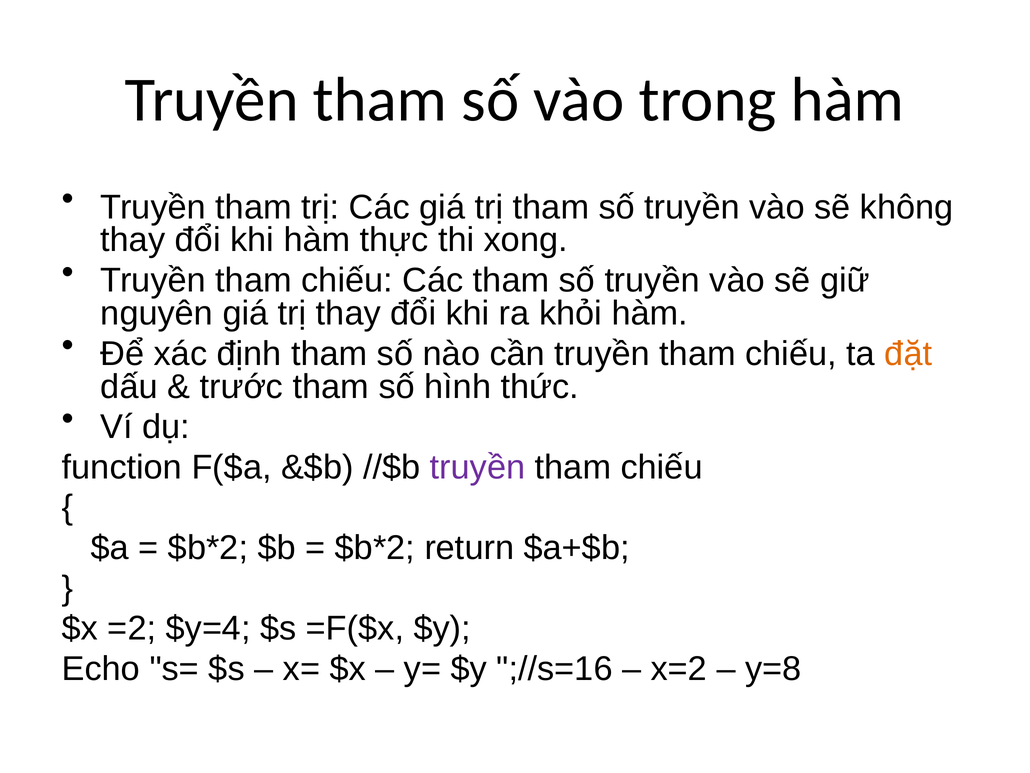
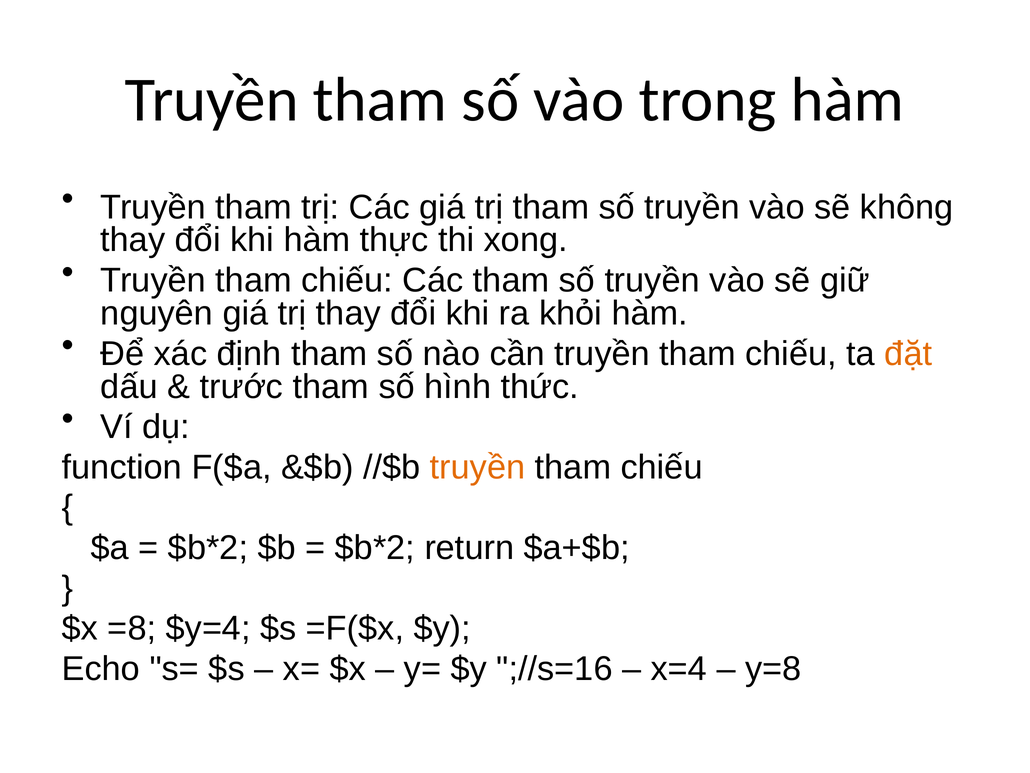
truyền colour: purple -> orange (478, 467)
=2: =2 -> =8 (132, 628)
x=2: x=2 -> x=4 (679, 668)
